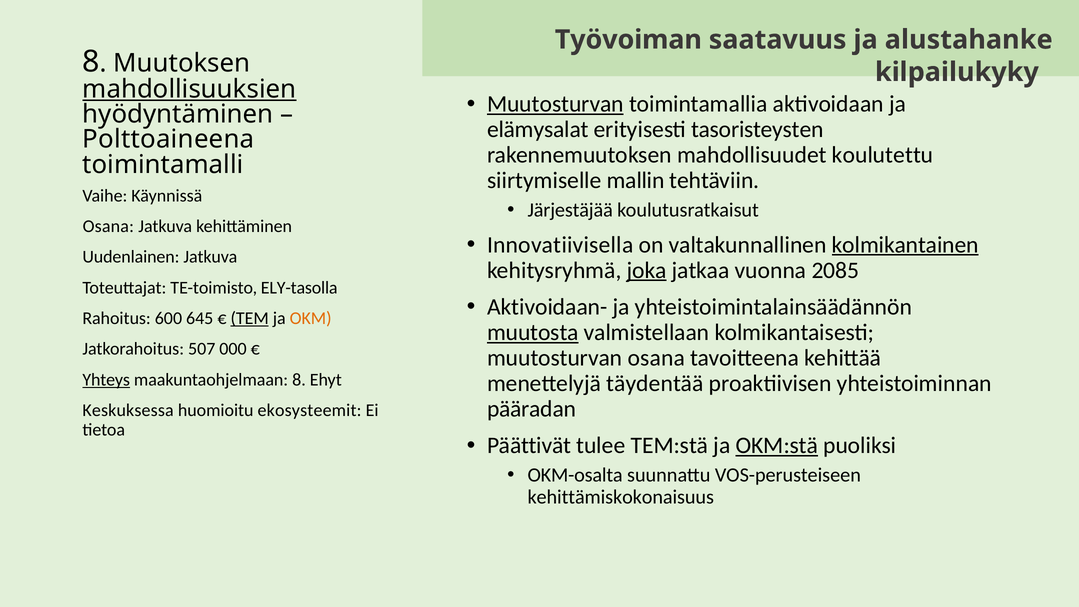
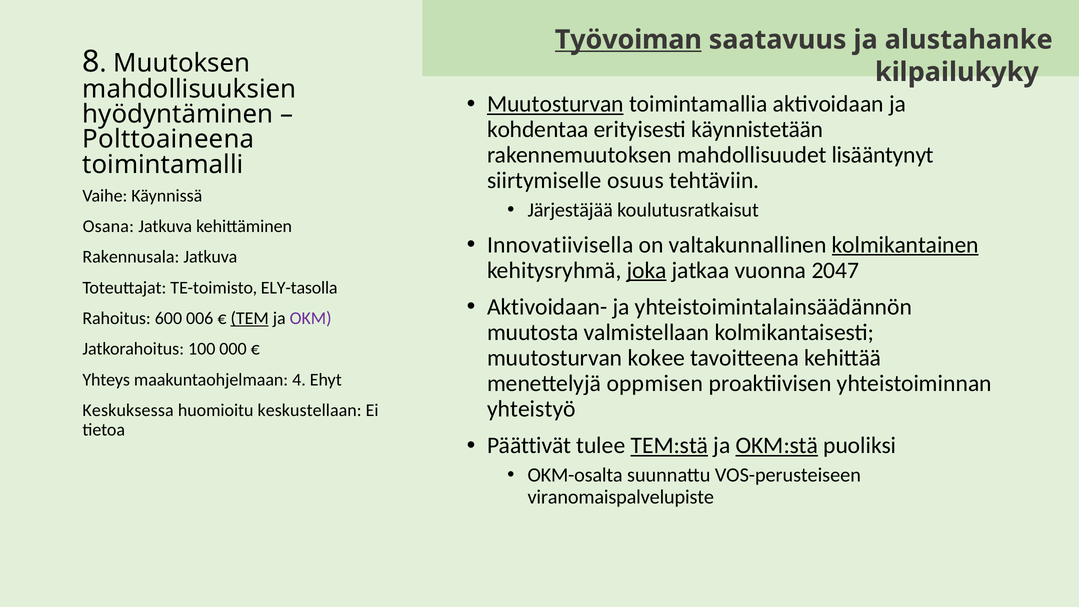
Työvoiman underline: none -> present (628, 40)
mahdollisuuksien underline: present -> none (189, 89)
elämysalat: elämysalat -> kohdentaa (538, 130)
tasoristeysten: tasoristeysten -> käynnistetään (757, 130)
koulutettu: koulutettu -> lisääntynyt (883, 155)
mallin: mallin -> osuus (635, 181)
Uudenlainen: Uudenlainen -> Rakennusala (131, 257)
2085: 2085 -> 2047 (835, 270)
645: 645 -> 006 (200, 318)
OKM colour: orange -> purple (311, 318)
muutosta underline: present -> none (533, 332)
507: 507 -> 100 (202, 349)
muutosturvan osana: osana -> kokee (656, 358)
Yhteys underline: present -> none (106, 380)
maakuntaohjelmaan 8: 8 -> 4 (299, 380)
täydentää: täydentää -> oppmisen (655, 383)
pääradan: pääradan -> yhteistyö (531, 409)
ekosysteemit: ekosysteemit -> keskustellaan (310, 410)
TEM:stä underline: none -> present (669, 446)
kehittämiskokonaisuus: kehittämiskokonaisuus -> viranomaispalvelupiste (621, 497)
